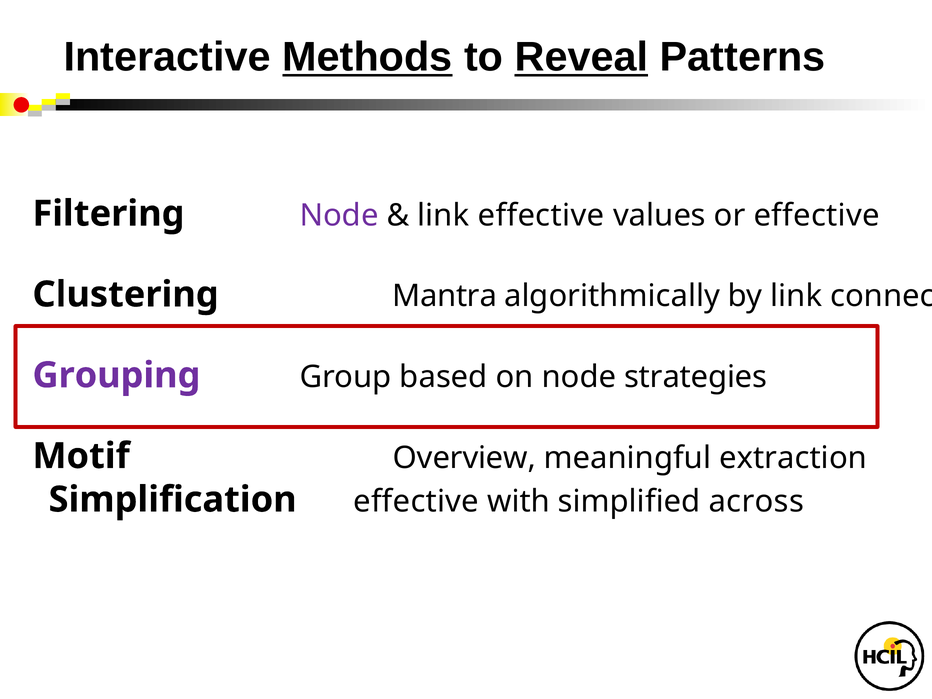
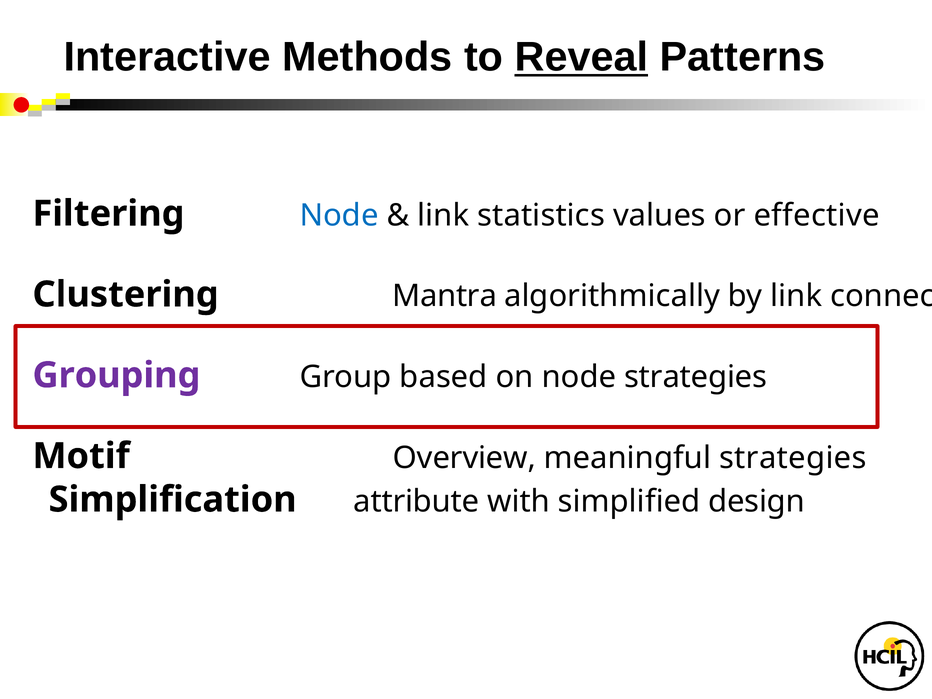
Methods underline: present -> none (367, 57)
Node colour: purple -> blue (339, 215)
link effective: effective -> statistics (541, 215)
meaningful extraction: extraction -> strategies (793, 458)
Simplification effective: effective -> attribute (416, 501)
across: across -> design (757, 501)
